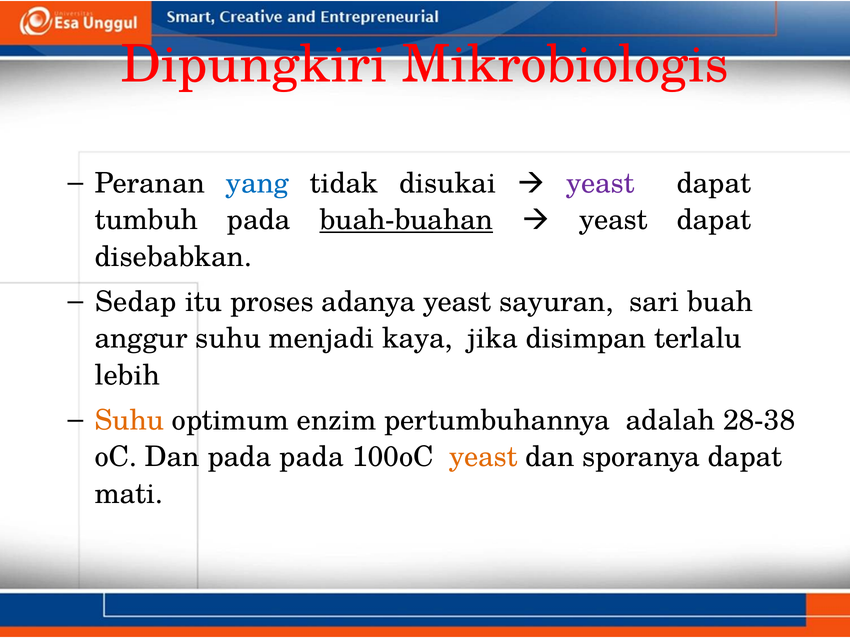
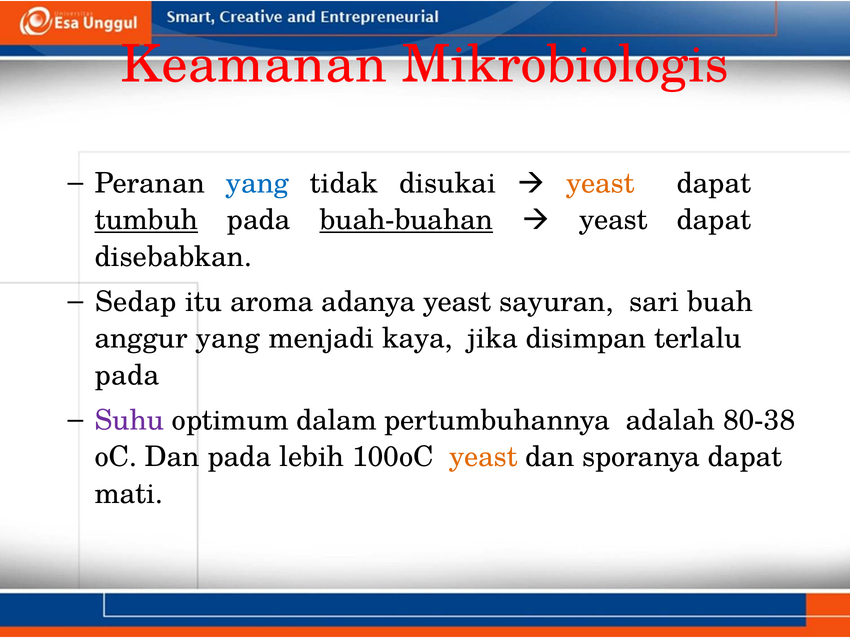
Dipungkiri: Dipungkiri -> Keamanan (254, 65)
yeast colour: purple -> orange (601, 183)
tumbuh underline: none -> present (146, 220)
proses: proses -> aroma (272, 301)
anggur suhu: suhu -> yang (228, 338)
lebih: lebih -> pada (127, 375)
Suhu colour: orange -> purple (129, 420)
enzim: enzim -> dalam (337, 420)
28-38: 28-38 -> 80-38 (759, 420)
pada pada: pada -> lebih (312, 457)
